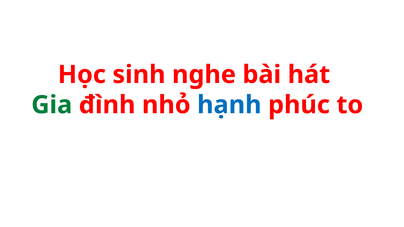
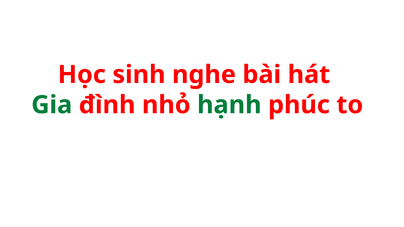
hạnh colour: blue -> green (229, 105)
